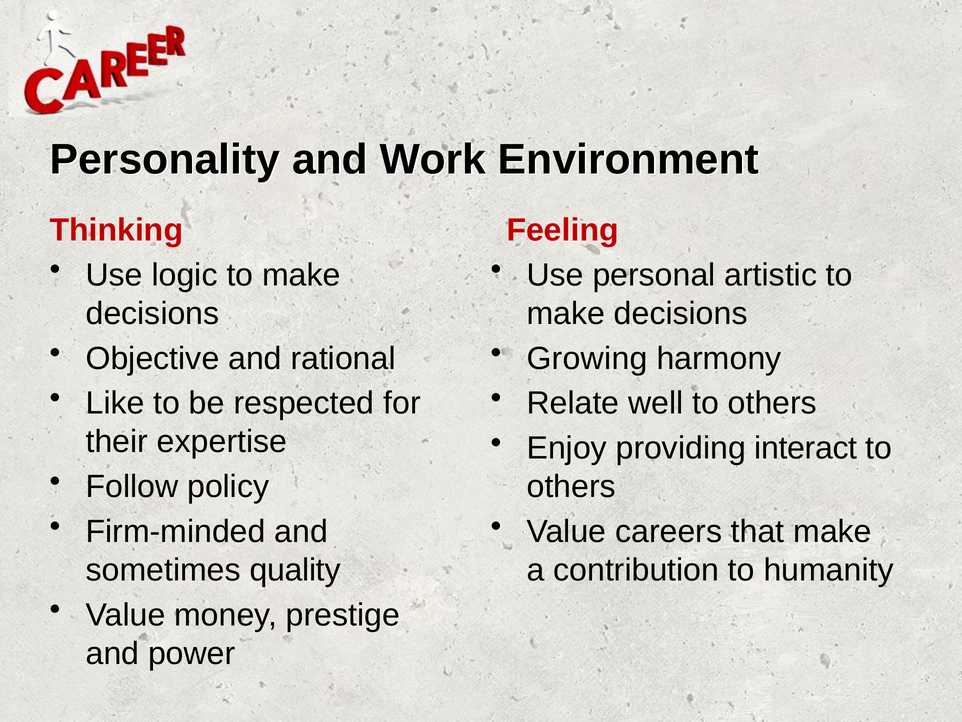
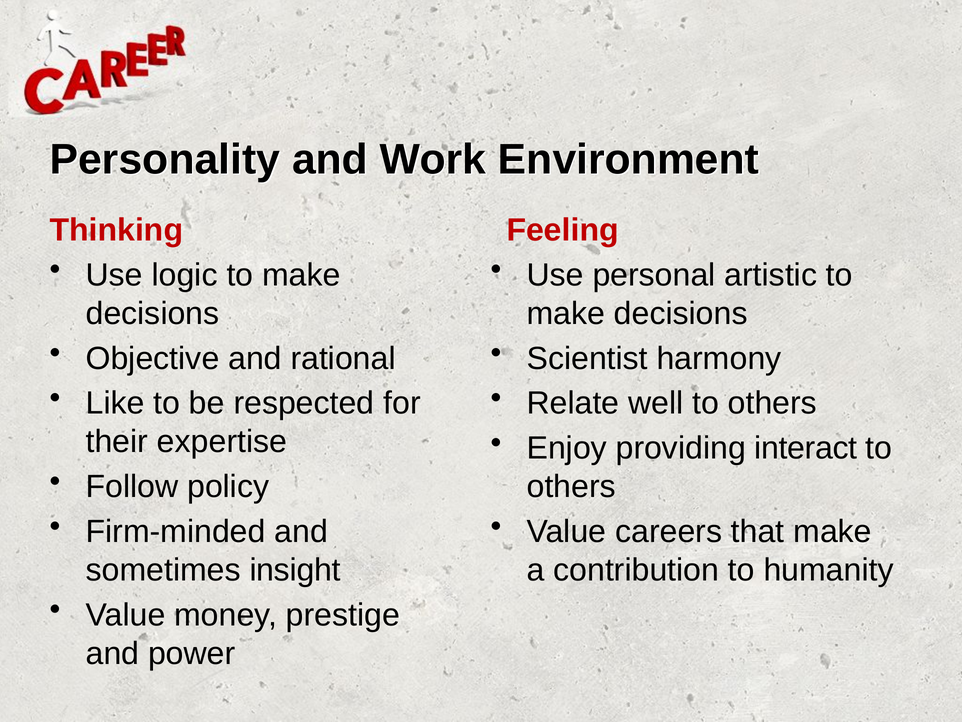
Growing: Growing -> Scientist (587, 358)
quality: quality -> insight (295, 570)
